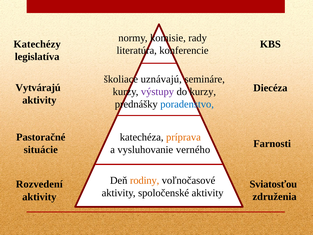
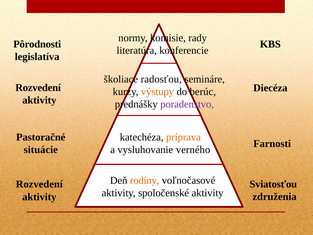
Katechézy: Katechézy -> Pôrodnosti (37, 44)
uznávajú: uznávajú -> radosťou (161, 79)
Vytvárajú: Vytvárajú -> Rozvedení (38, 88)
výstupy colour: purple -> orange (158, 92)
do kurzy: kurzy -> berúc (203, 92)
poradenstvo colour: blue -> purple (187, 104)
